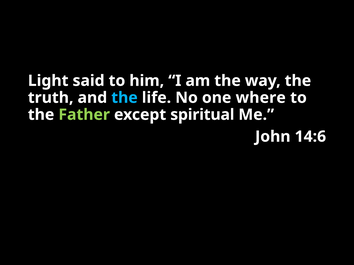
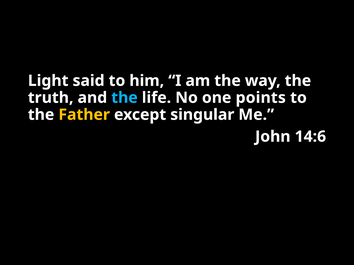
where: where -> points (261, 98)
Father colour: light green -> yellow (84, 115)
spiritual: spiritual -> singular (202, 115)
